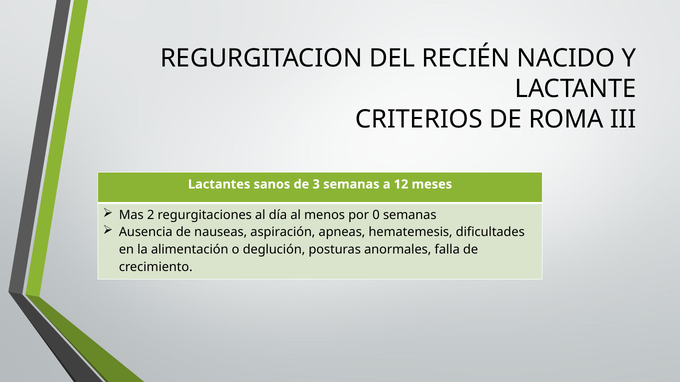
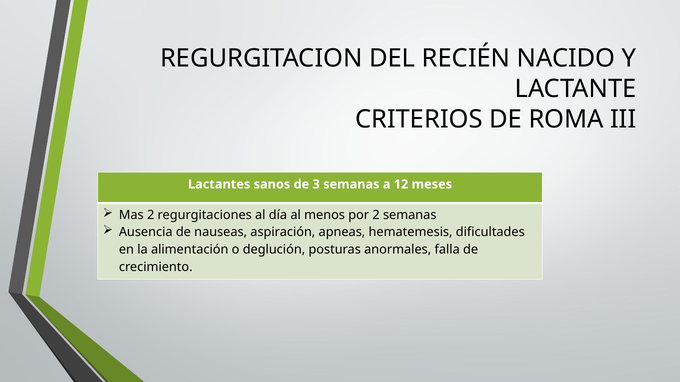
por 0: 0 -> 2 (376, 215)
